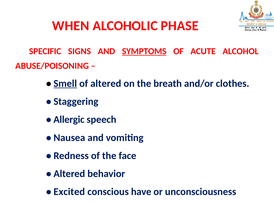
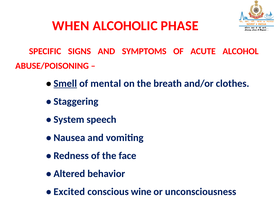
SYMPTOMS underline: present -> none (144, 51)
of altered: altered -> mental (106, 83)
Allergic: Allergic -> System (69, 119)
have: have -> wine (141, 191)
